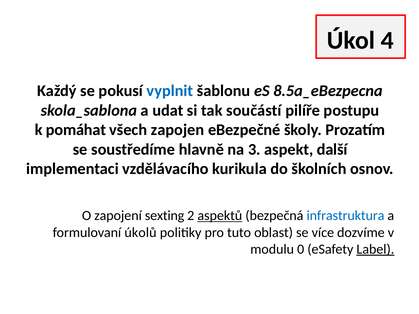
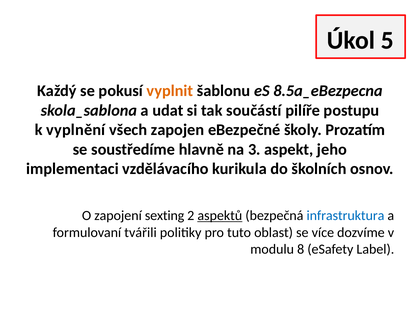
4: 4 -> 5 (387, 41)
vyplnit colour: blue -> orange (170, 91)
pomáhat: pomáhat -> vyplnění (76, 130)
další: další -> jeho (332, 149)
úkolů: úkolů -> tvářili (141, 233)
0: 0 -> 8 (301, 249)
Label underline: present -> none (375, 249)
